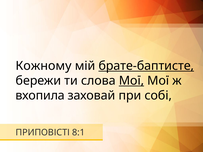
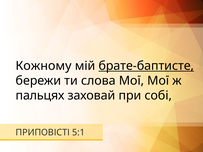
Мої underline: present -> none (131, 81)
вхопила: вхопила -> пальцях (40, 96)
8:1: 8:1 -> 5:1 (79, 133)
